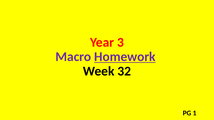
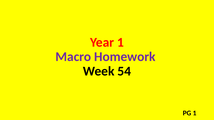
Year 3: 3 -> 1 (120, 42)
Homework underline: present -> none (125, 57)
32: 32 -> 54 (124, 71)
